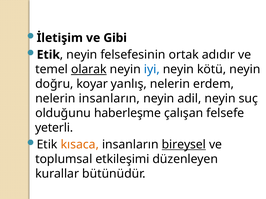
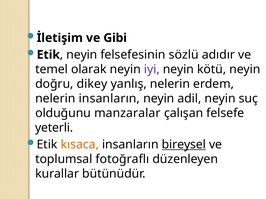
ortak: ortak -> sözlü (184, 55)
olarak underline: present -> none (89, 69)
iyi colour: blue -> purple (152, 69)
koyar: koyar -> dikey (92, 84)
haberleşme: haberleşme -> manzaralar (127, 113)
etkileşimi: etkileşimi -> fotoğraflı (122, 159)
